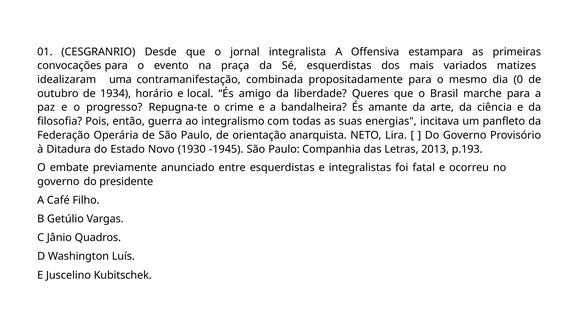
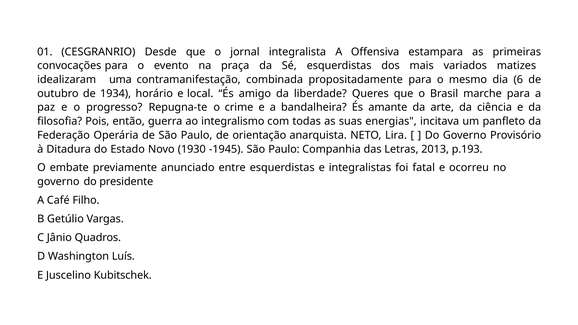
0: 0 -> 6 (518, 80)
